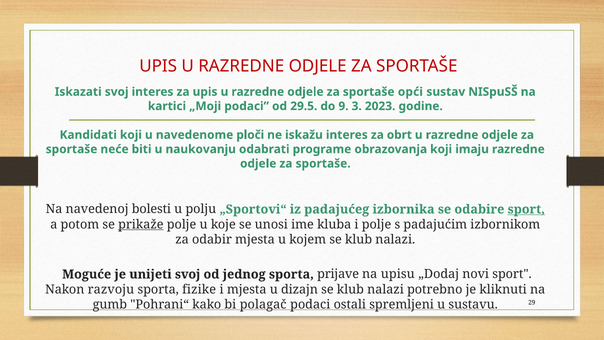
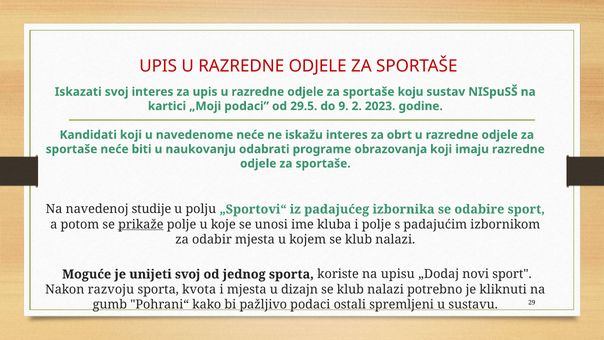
opći: opći -> koju (410, 92)
3: 3 -> 2 (357, 106)
navedenome ploči: ploči -> neće (250, 135)
bolesti: bolesti -> studije (151, 209)
sport underline: present -> none (526, 209)
prijave: prijave -> koriste (338, 274)
fizike: fizike -> kvota (199, 289)
polagač: polagač -> pažljivo (263, 304)
